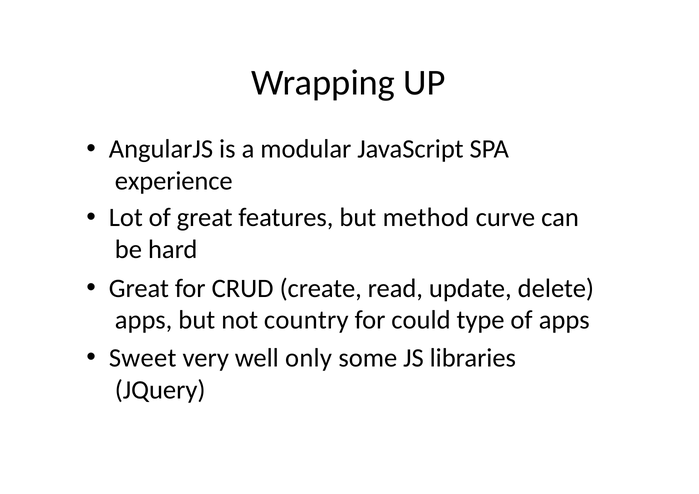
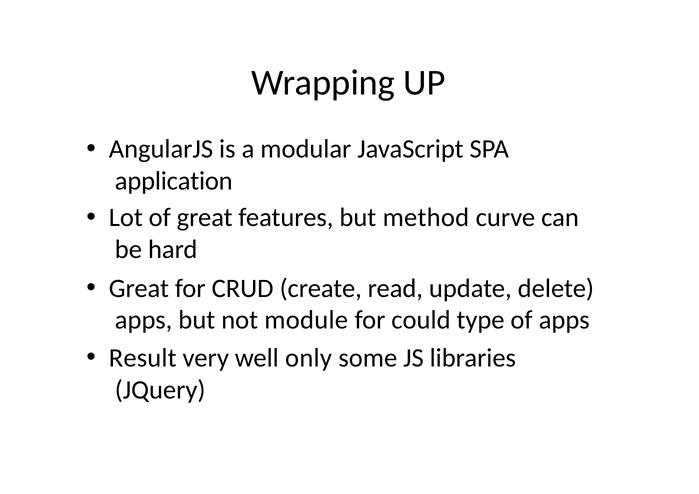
experience: experience -> application (174, 181)
country: country -> module (306, 320)
Sweet: Sweet -> Result (143, 358)
